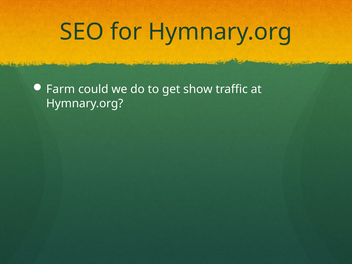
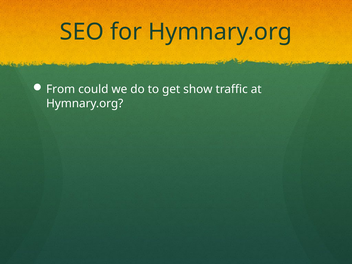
Farm: Farm -> From (61, 89)
